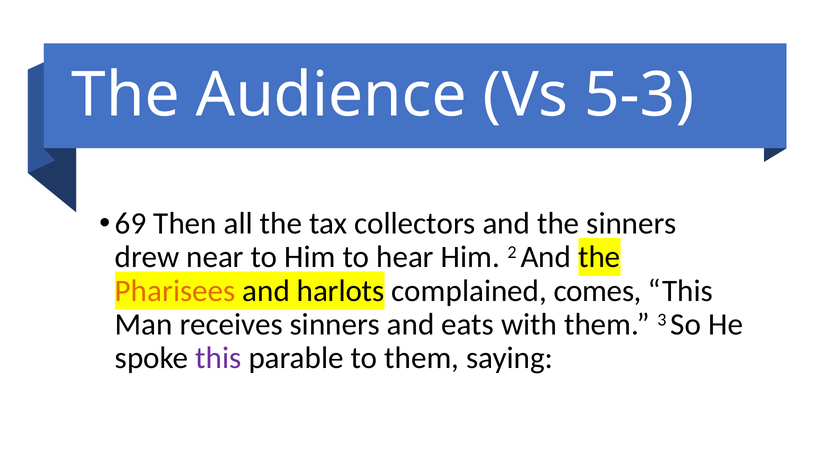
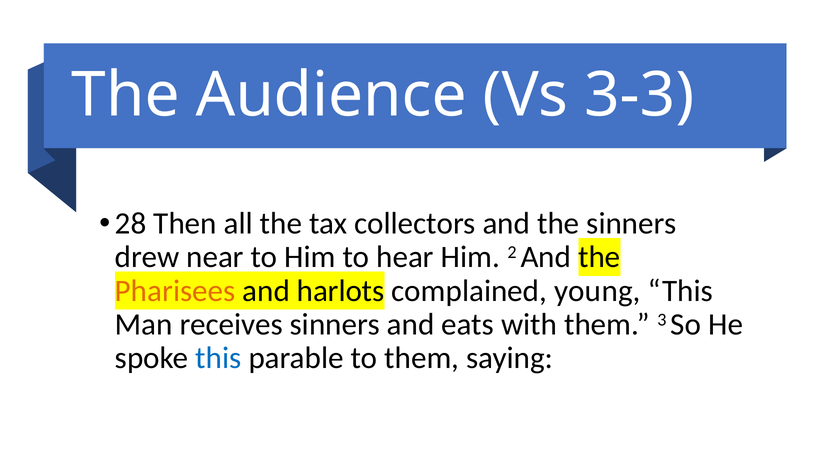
5-3: 5-3 -> 3-3 (639, 95)
69: 69 -> 28 (131, 224)
comes: comes -> young (597, 291)
this colour: purple -> blue (218, 358)
